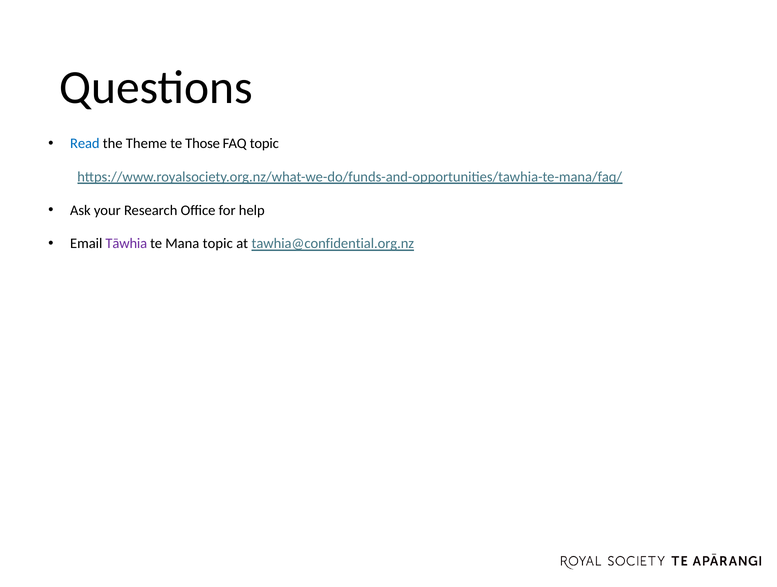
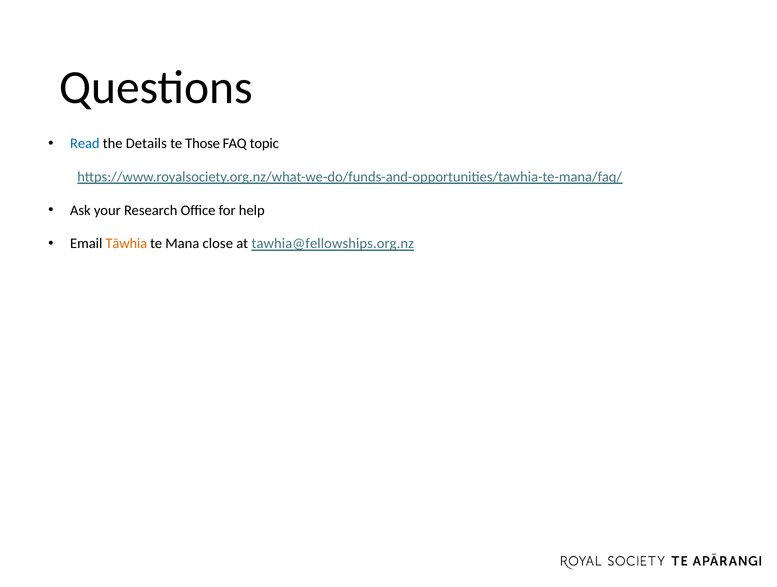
Theme: Theme -> Details (146, 144)
Tāwhia colour: purple -> orange (126, 244)
Mana topic: topic -> close (218, 244)
tawhia@confidential.org.nz: tawhia@confidential.org.nz -> tawhia@fellowships.org.nz (333, 244)
